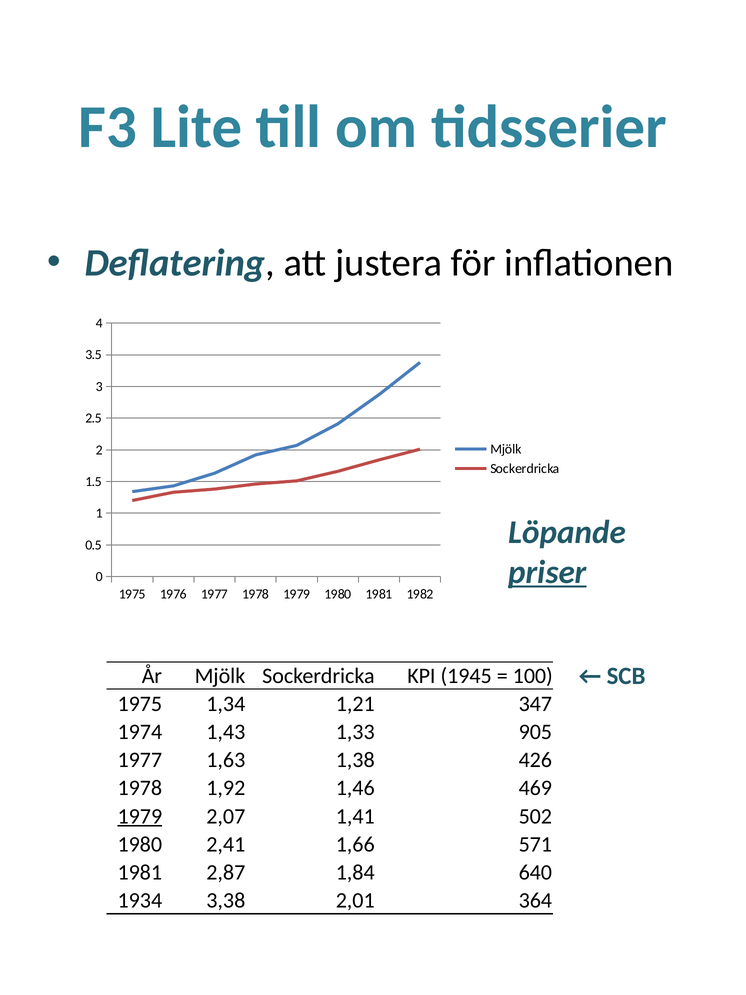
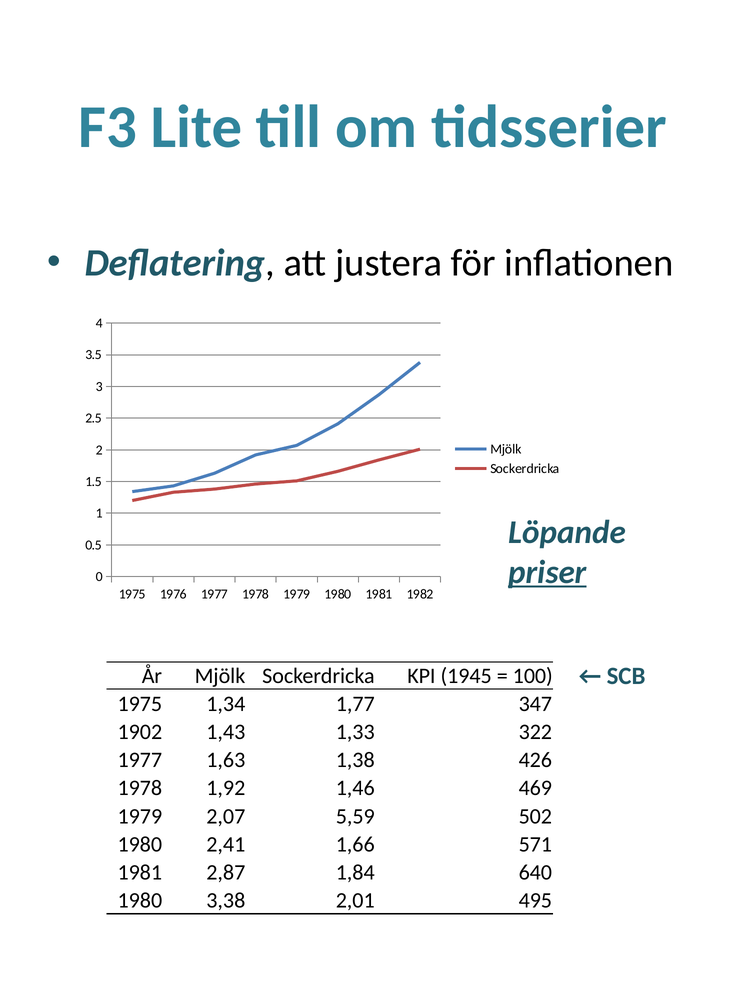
1,21: 1,21 -> 1,77 (355, 704)
1974: 1974 -> 1902 (140, 732)
905: 905 -> 322 (535, 732)
1979 underline: present -> none (140, 816)
1,41: 1,41 -> 5,59 (355, 816)
1934: 1934 -> 1980 (140, 900)
364: 364 -> 495 (535, 900)
